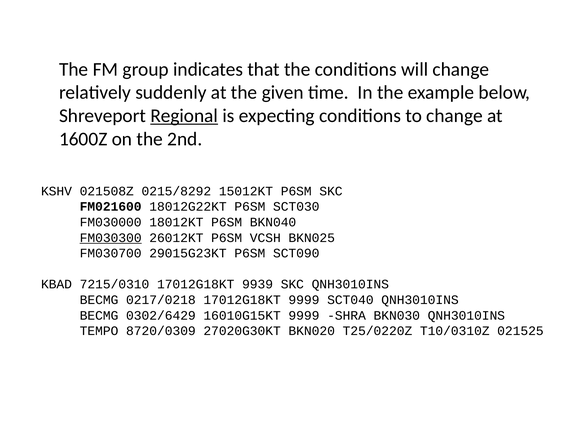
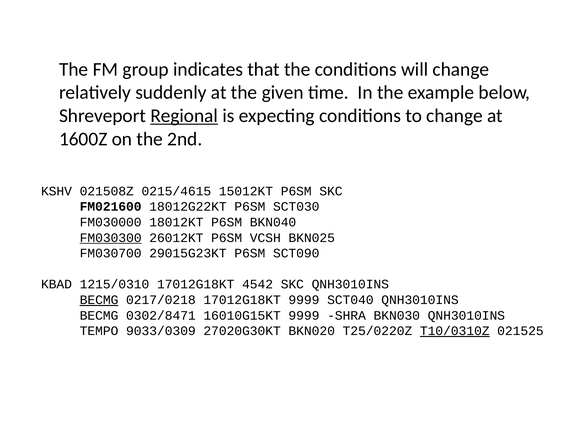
0215/8292: 0215/8292 -> 0215/4615 (176, 191)
7215/0310: 7215/0310 -> 1215/0310 (114, 284)
9939: 9939 -> 4542 (258, 284)
BECMG underline: none -> present (99, 300)
0302/6429: 0302/6429 -> 0302/8471 (161, 315)
8720/0309: 8720/0309 -> 9033/0309 (161, 331)
T10/0310Z underline: none -> present (455, 331)
